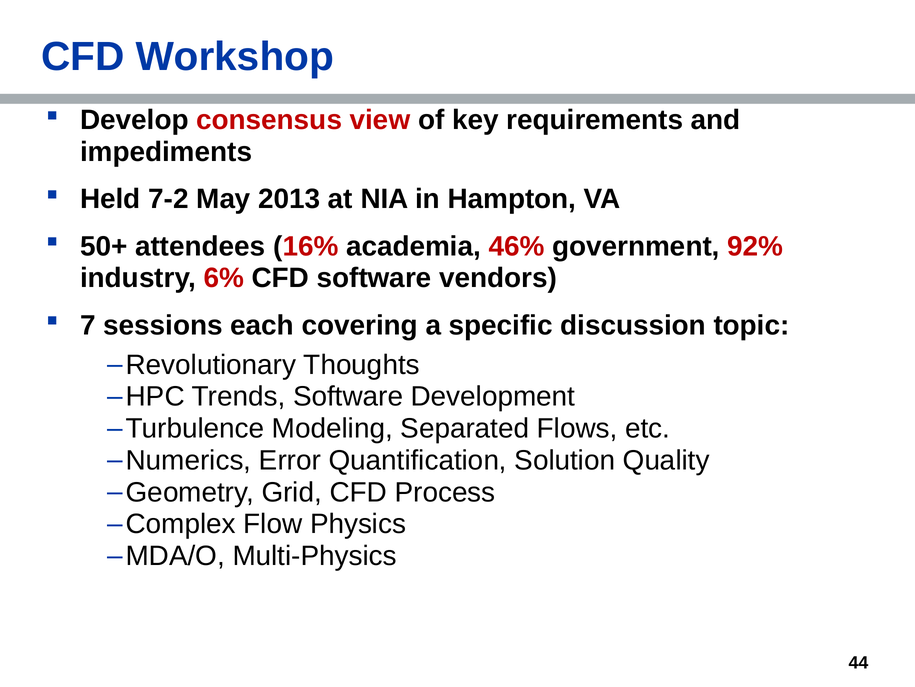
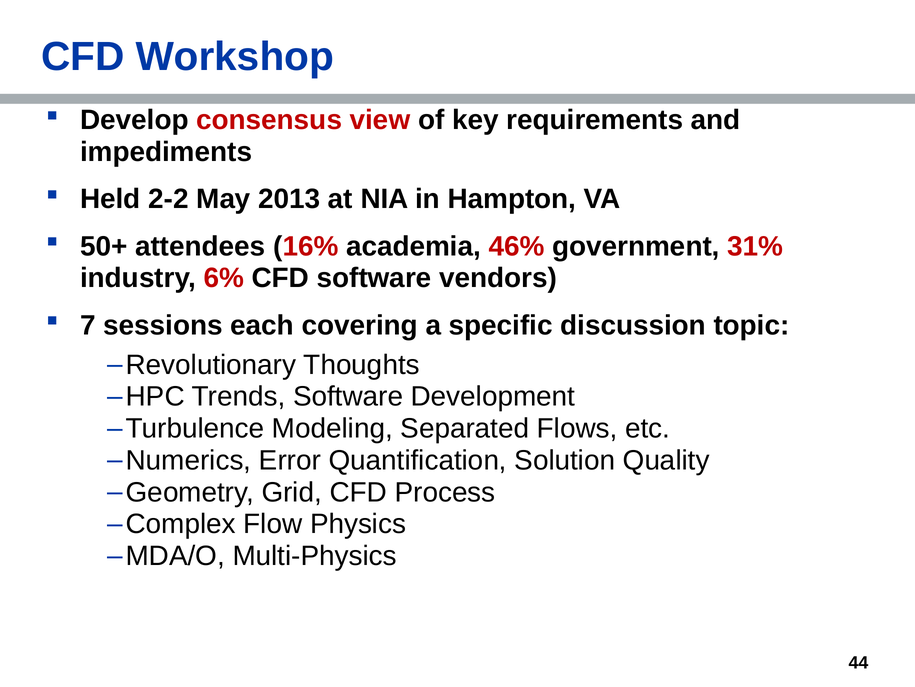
7-2: 7-2 -> 2-2 (168, 199)
92%: 92% -> 31% (755, 246)
